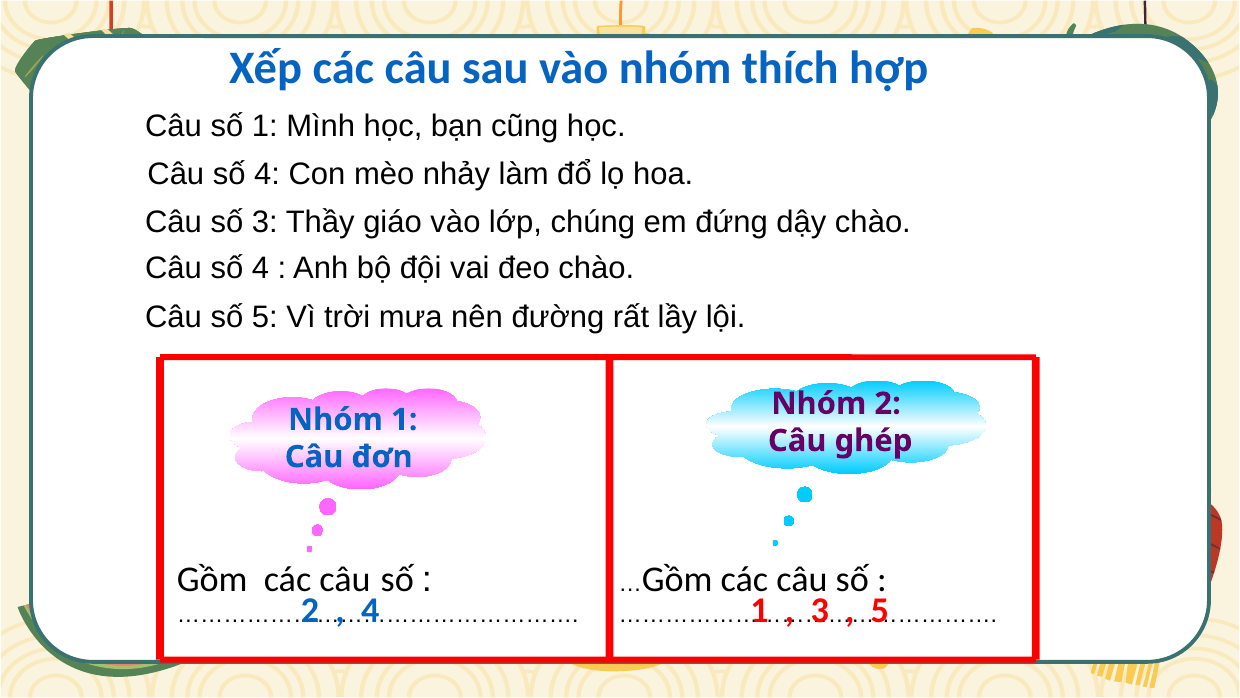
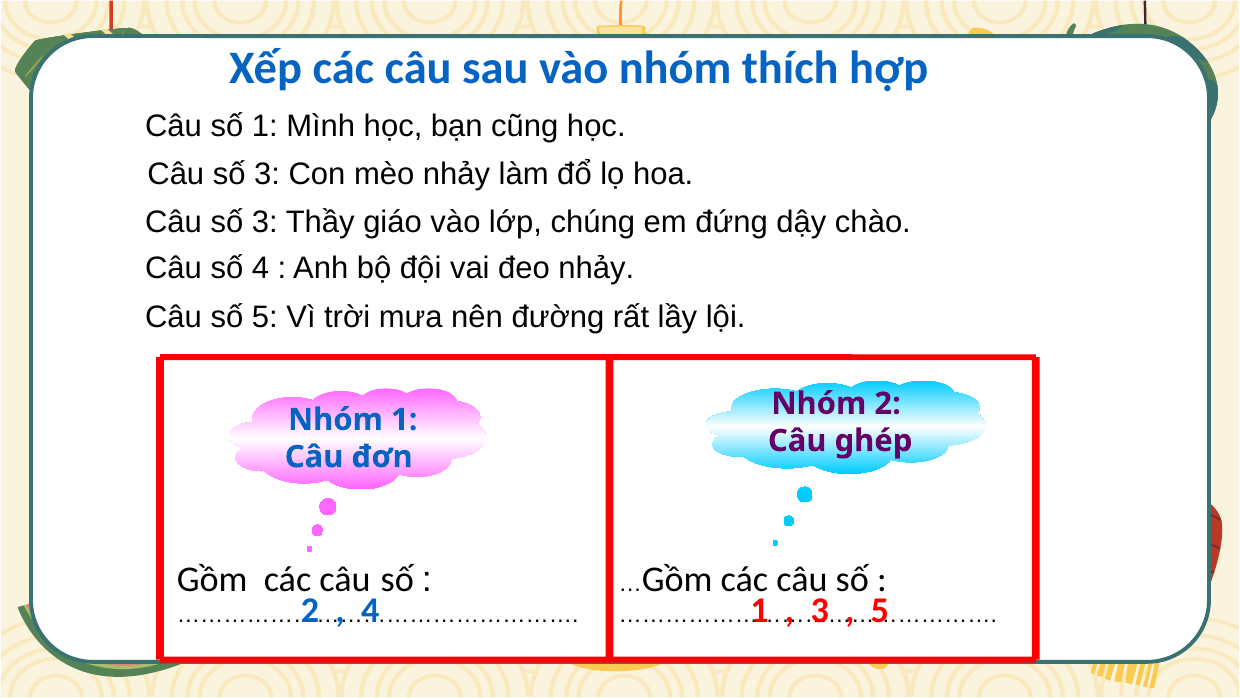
4: 4 -> 3 (267, 175)
đeo chào: chào -> nhảy (596, 268)
